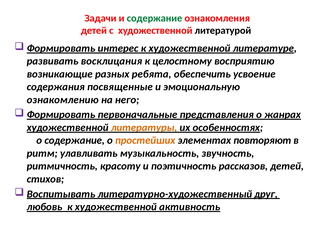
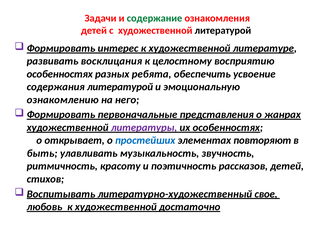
возникающие: возникающие -> особенностях (60, 74)
содержания посвященные: посвященные -> литературой (120, 87)
литературы colour: orange -> purple (144, 128)
о содержание: содержание -> открывает (75, 141)
простейших colour: orange -> blue (145, 141)
ритм: ритм -> быть (42, 154)
друг: друг -> свое (266, 194)
активность: активность -> достаточно (190, 207)
